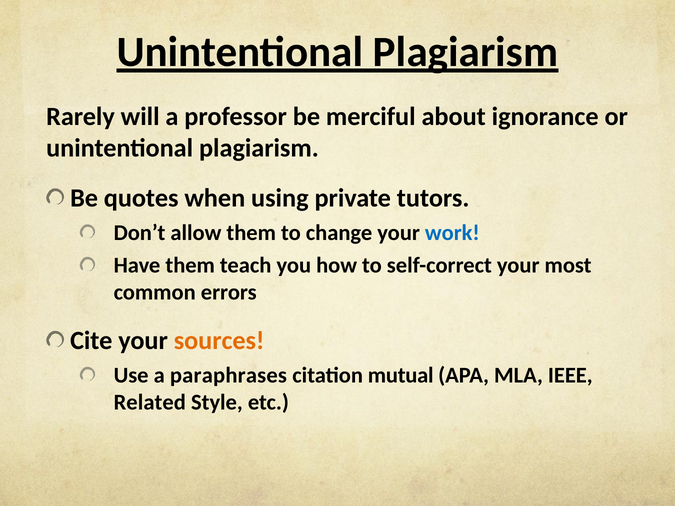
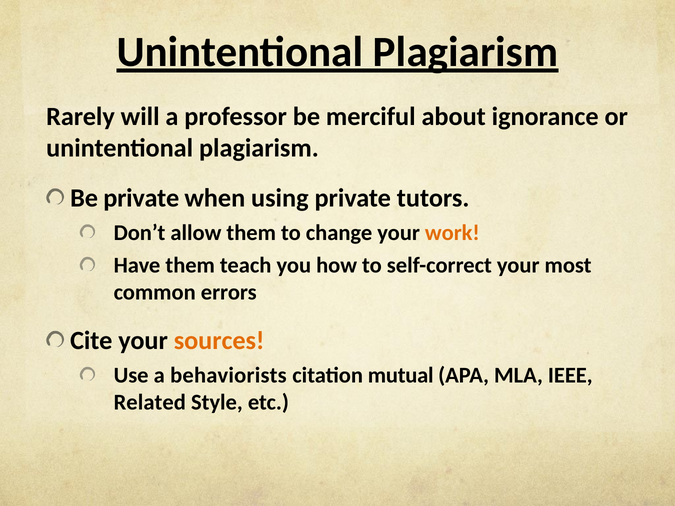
Be quotes: quotes -> private (141, 198)
work colour: blue -> orange (452, 233)
paraphrases: paraphrases -> behaviorists (228, 376)
